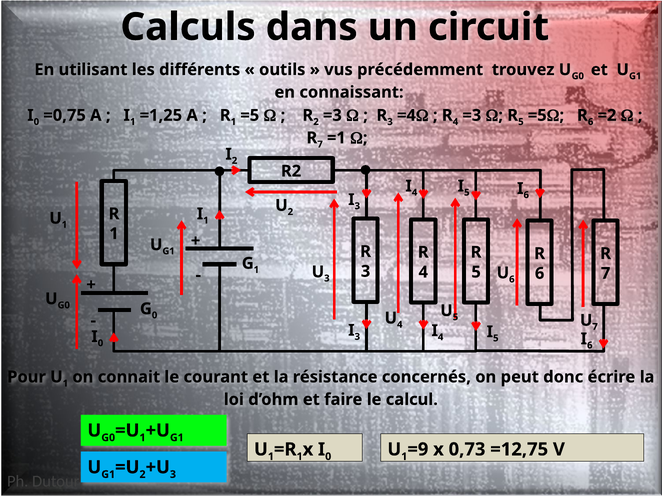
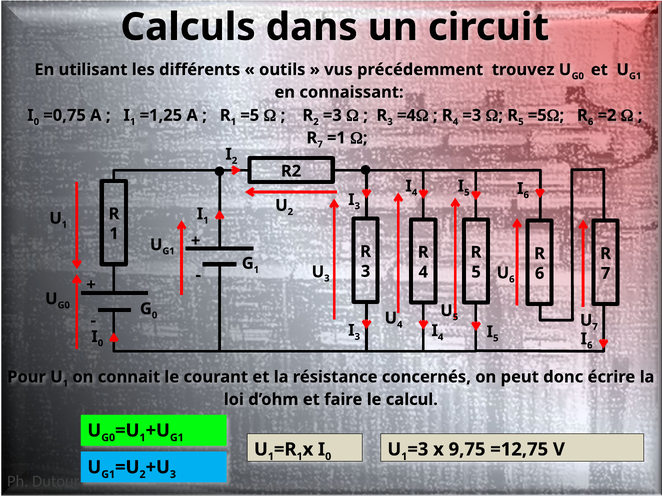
=9: =9 -> =3 (418, 450)
0,73: 0,73 -> 9,75 (467, 450)
